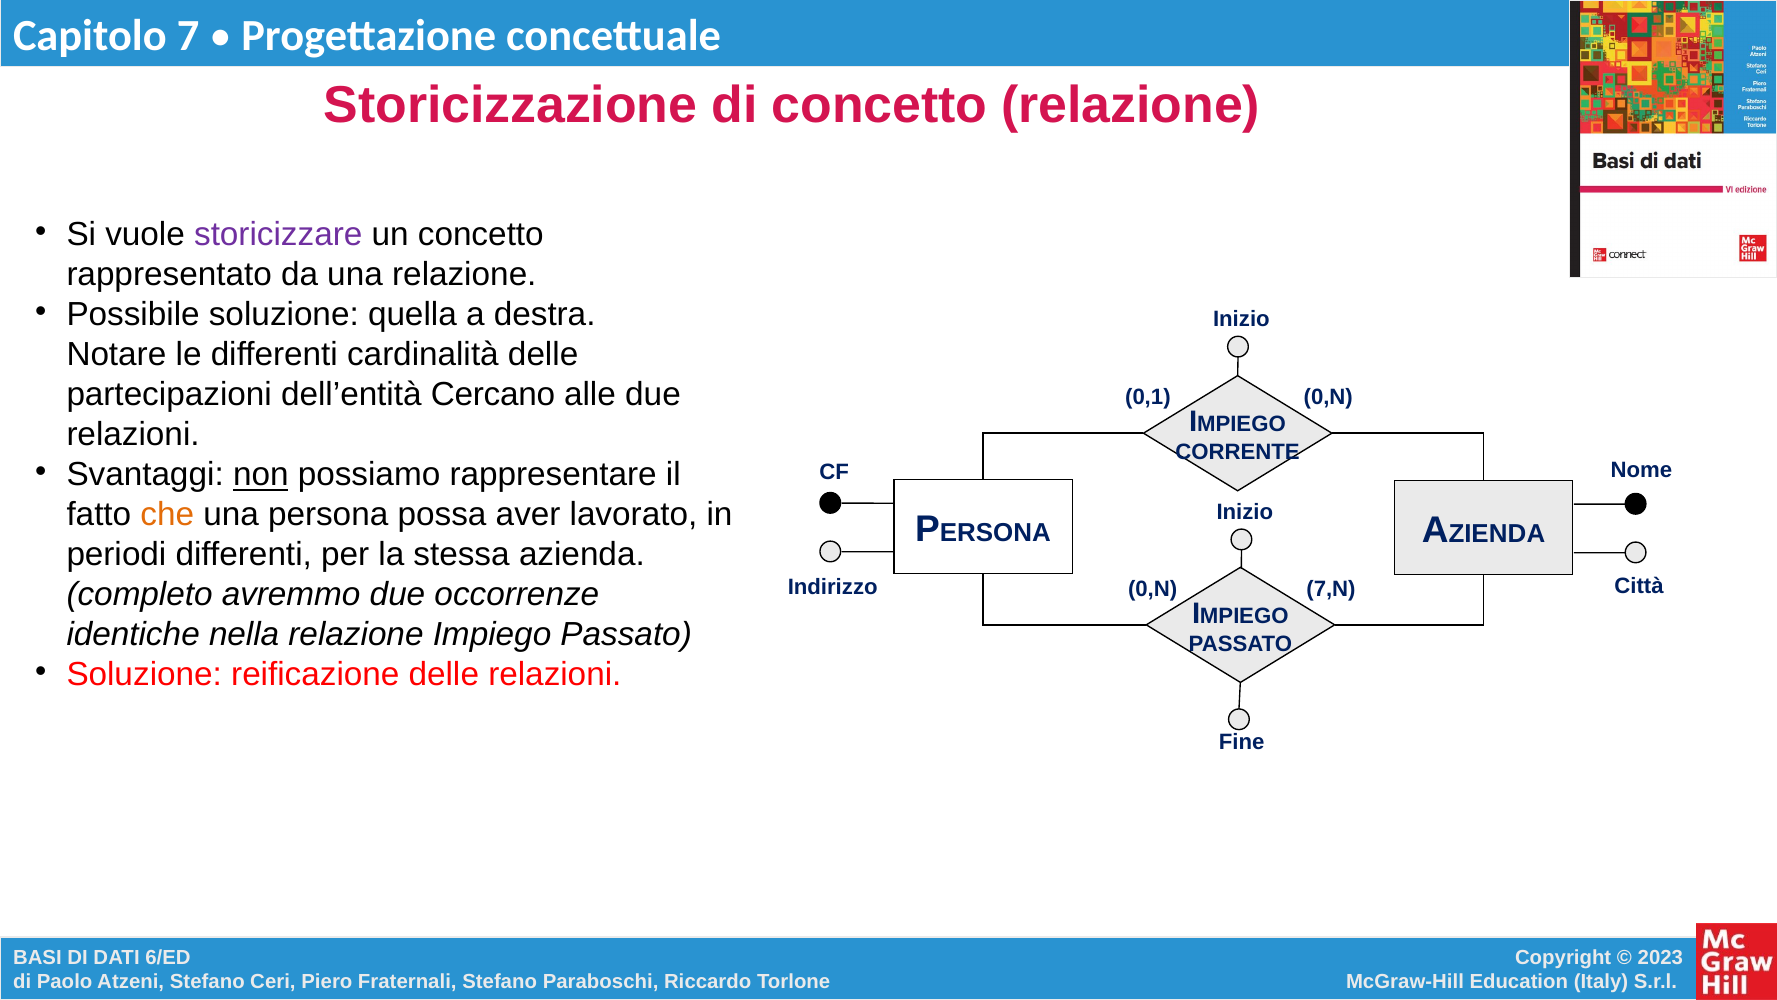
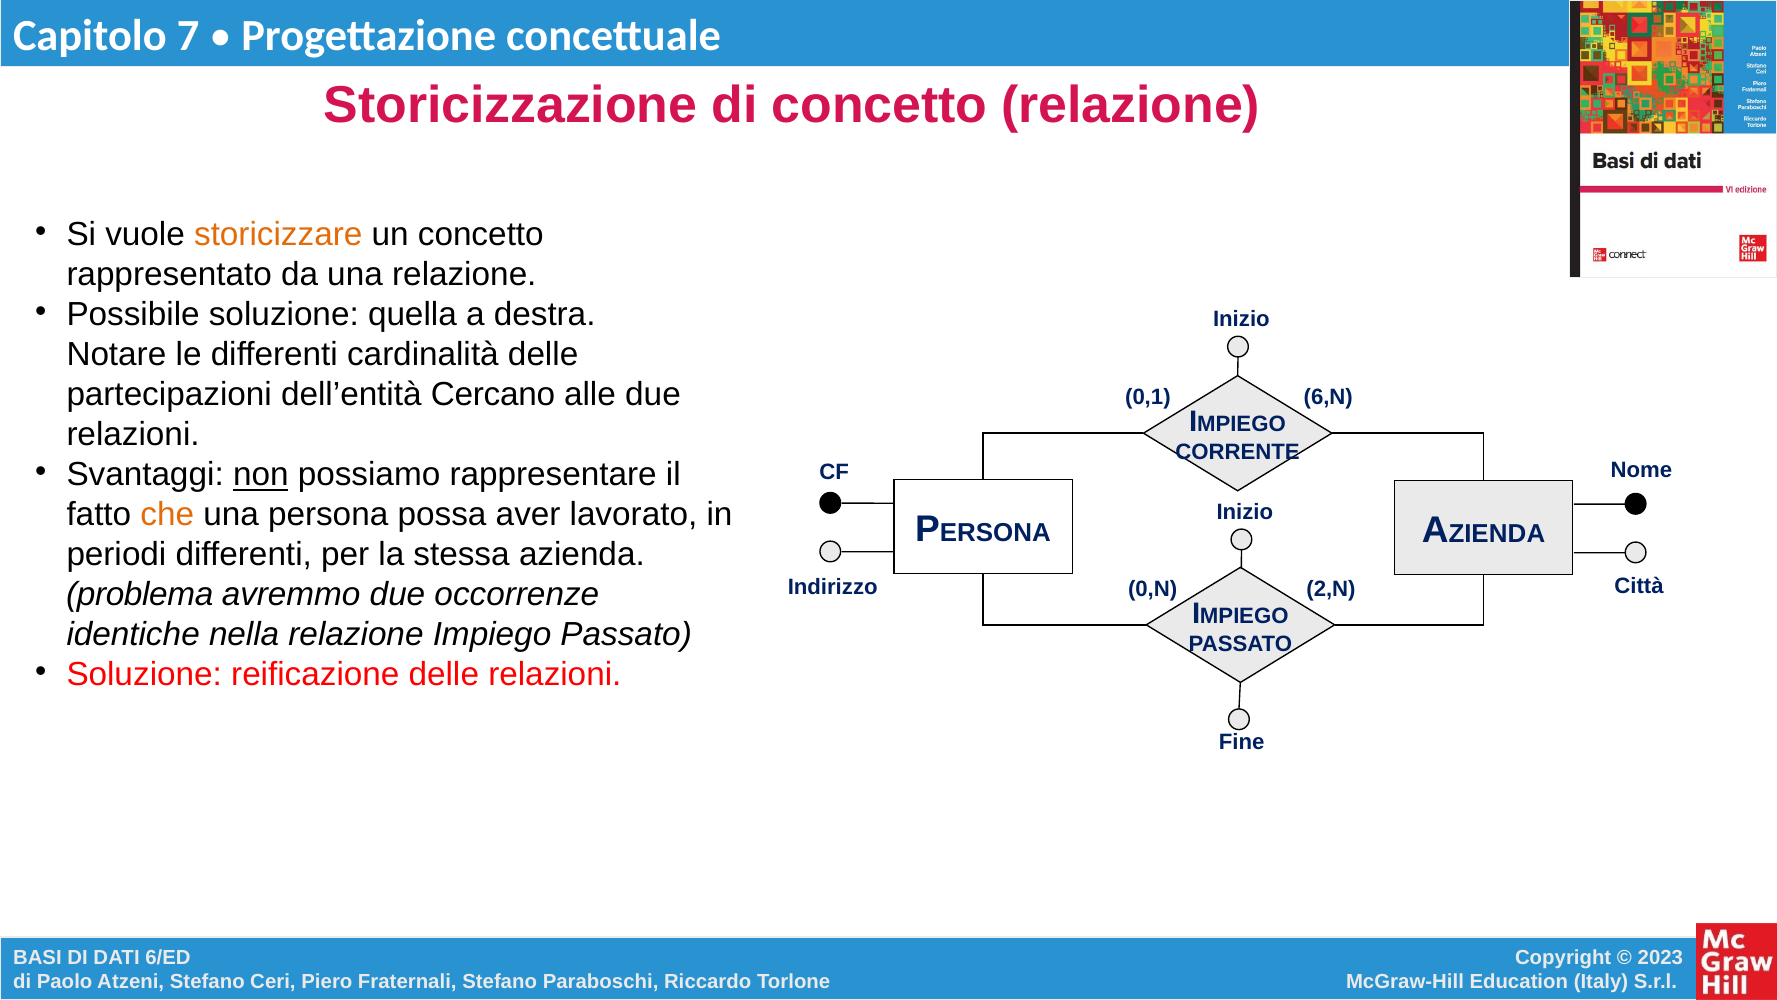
storicizzare colour: purple -> orange (278, 235)
0,N: 0,N -> 6,N (1328, 397)
7,N: 7,N -> 2,N (1331, 588)
completo: completo -> problema (140, 595)
